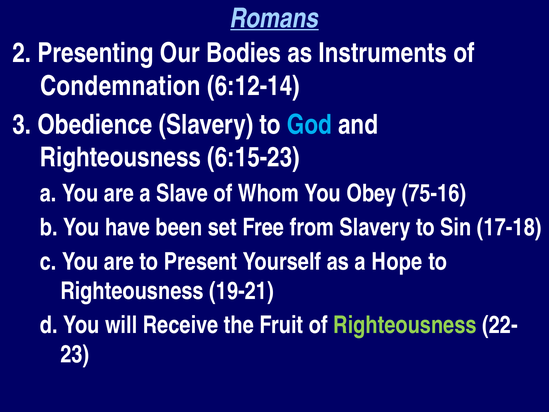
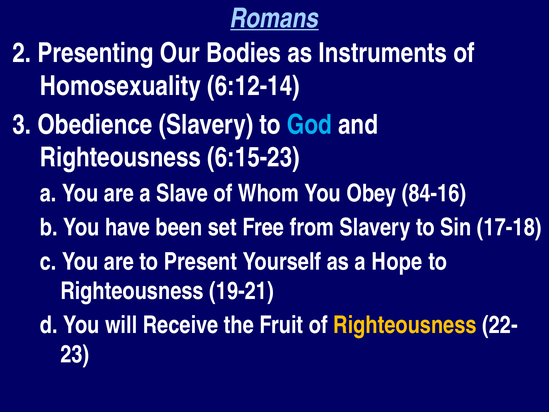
Condemnation: Condemnation -> Homosexuality (120, 86)
75-16: 75-16 -> 84-16 (434, 193)
Righteousness colour: light green -> yellow (405, 325)
